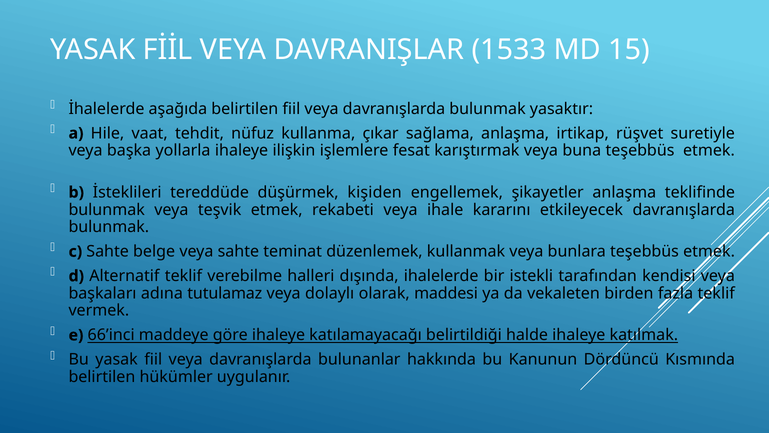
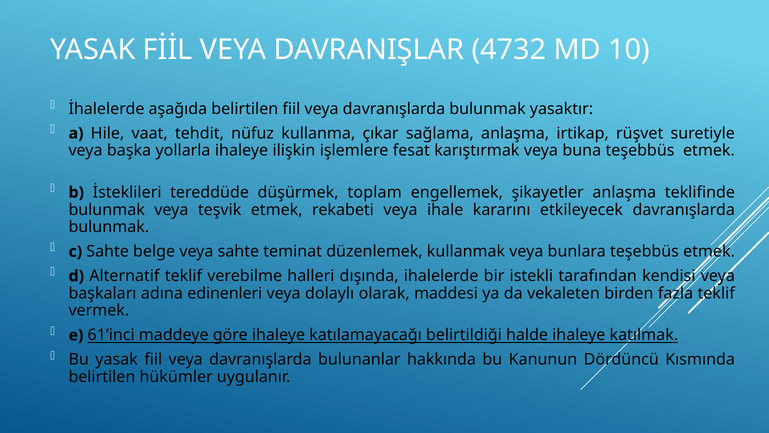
1533: 1533 -> 4732 (509, 50)
15: 15 -> 10 (629, 50)
kişiden: kişiden -> toplam (375, 192)
tutulamaz: tutulamaz -> edinenleri (225, 293)
66’inci: 66’inci -> 61’inci (111, 335)
